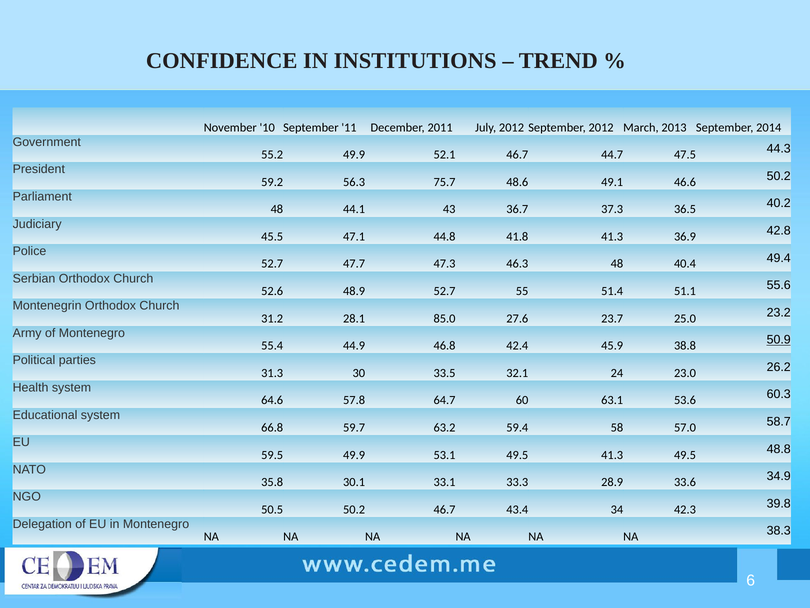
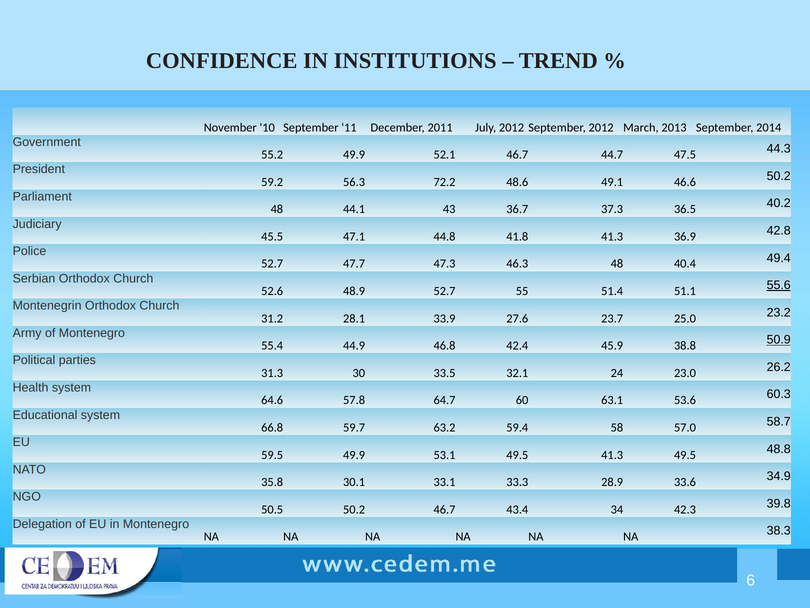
75.7: 75.7 -> 72.2 (444, 182)
55.6 underline: none -> present (779, 285)
85.0: 85.0 -> 33.9 (444, 318)
